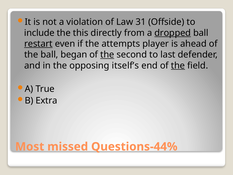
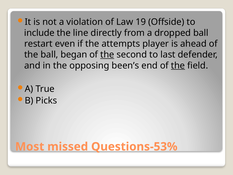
31: 31 -> 19 (141, 22)
this: this -> line (81, 33)
dropped underline: present -> none (173, 33)
restart underline: present -> none (38, 44)
itself’s: itself’s -> been’s (125, 65)
Extra: Extra -> Picks (46, 100)
Questions-44%: Questions-44% -> Questions-53% (134, 146)
